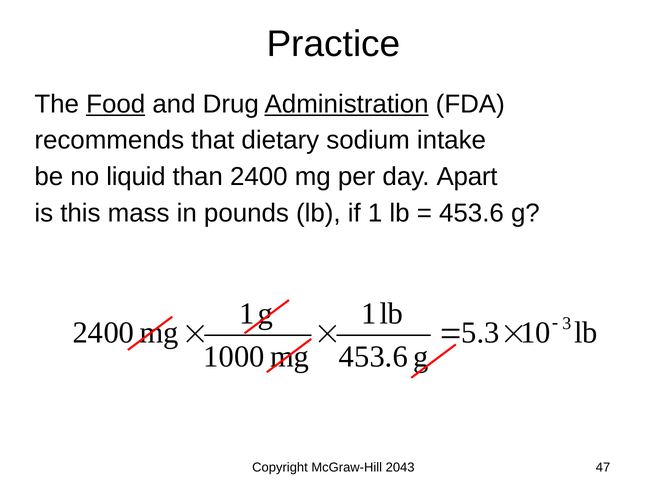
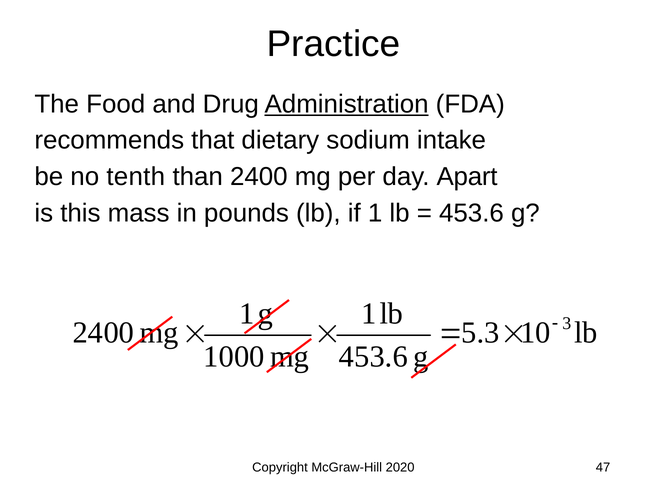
Food underline: present -> none (116, 104)
liquid: liquid -> tenth (136, 177)
2043: 2043 -> 2020 (400, 468)
